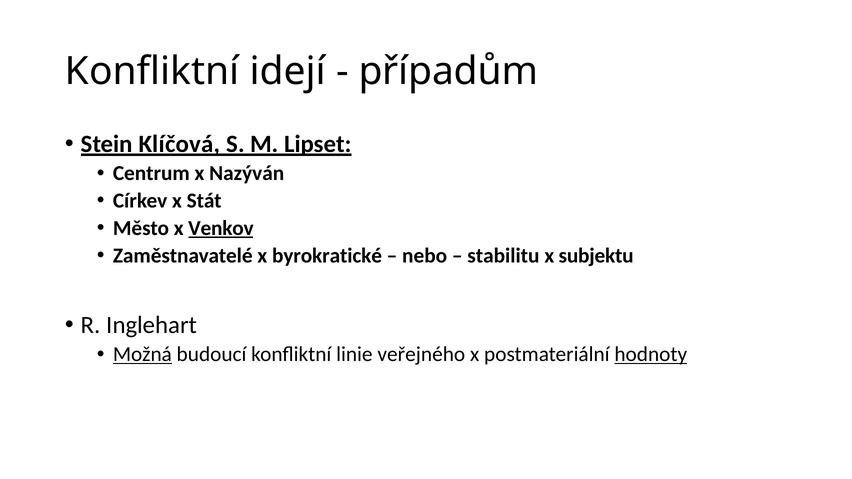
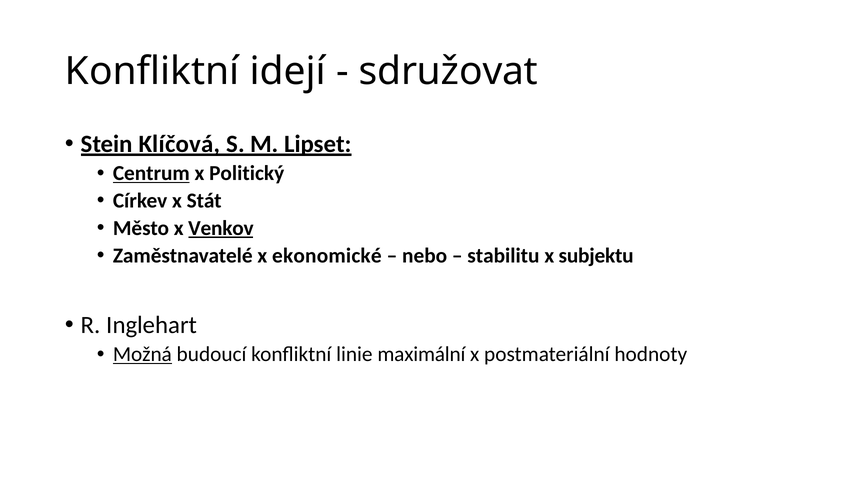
případům: případům -> sdružovat (448, 72)
Centrum underline: none -> present (151, 173)
Nazýván: Nazýván -> Politický (247, 173)
byrokratické: byrokratické -> ekonomické (327, 256)
veřejného: veřejného -> maximální (421, 355)
hodnoty underline: present -> none (651, 355)
